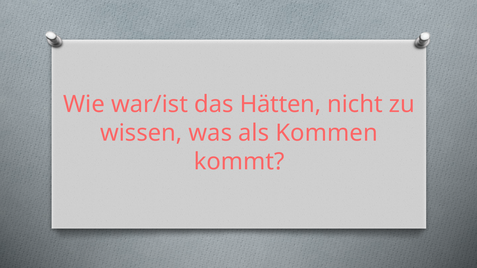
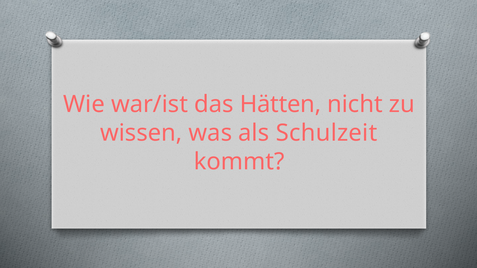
Kommen: Kommen -> Schulzeit (327, 133)
